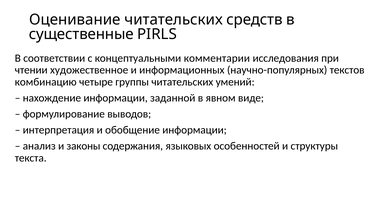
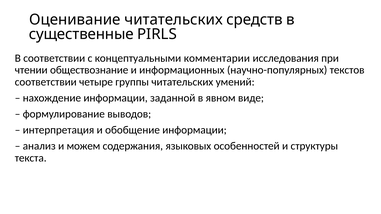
художественное: художественное -> обществознание (89, 70)
комбинацию: комбинацию -> соответствии (46, 82)
законы: законы -> можем (83, 146)
